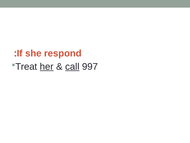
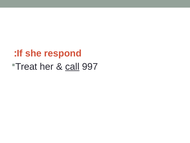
her underline: present -> none (47, 66)
